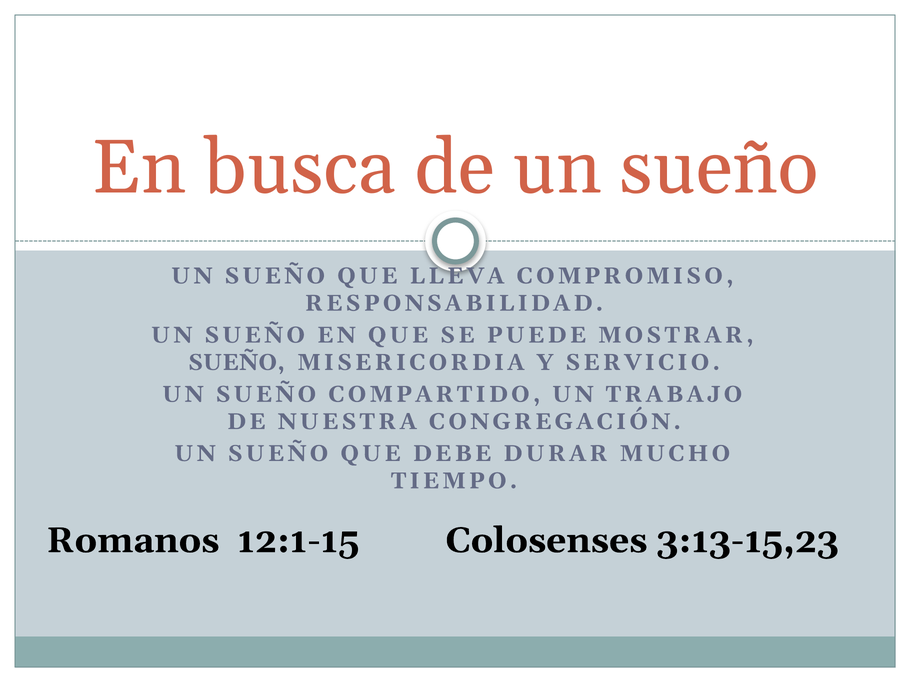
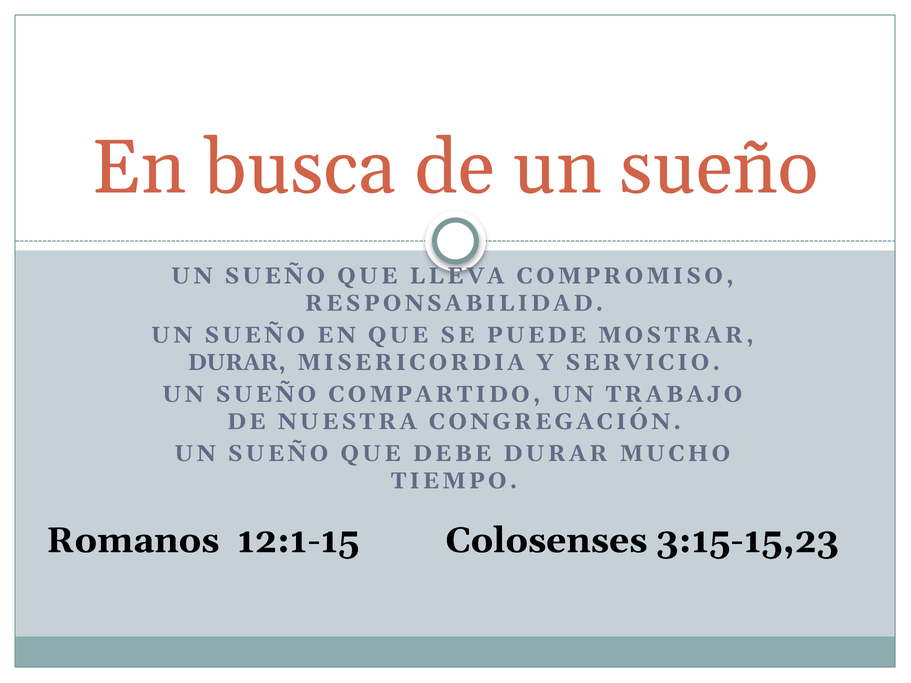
SUEÑO: SUEÑO -> DURAR (237, 363)
3:13-15,23: 3:13-15,23 -> 3:15-15,23 (748, 541)
